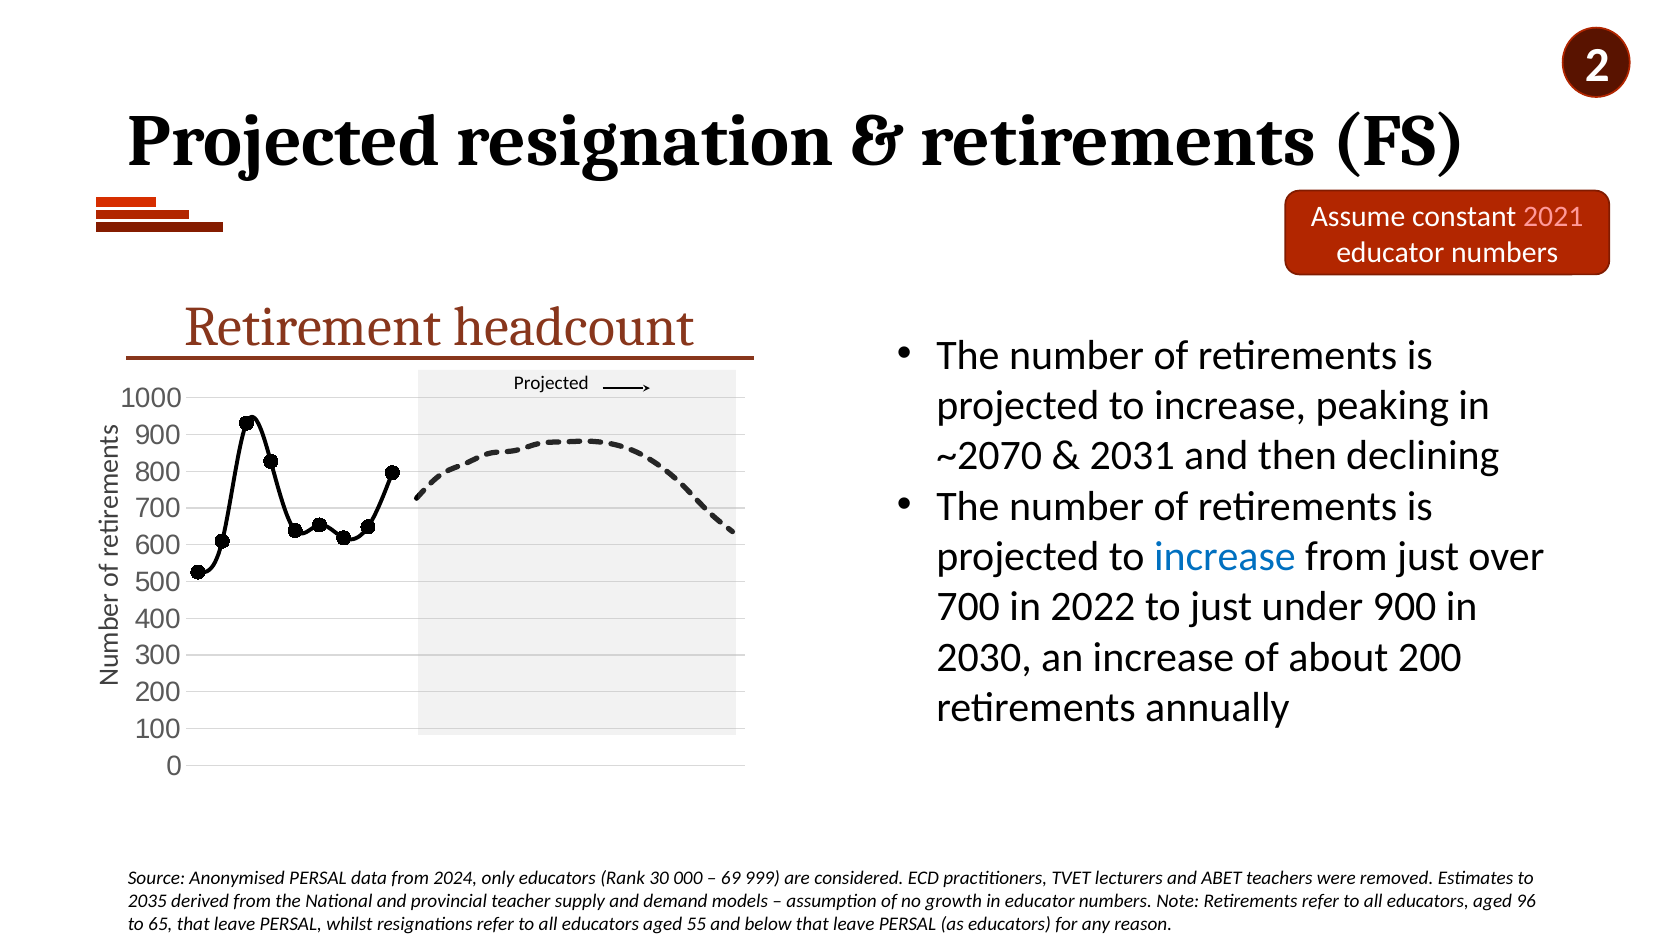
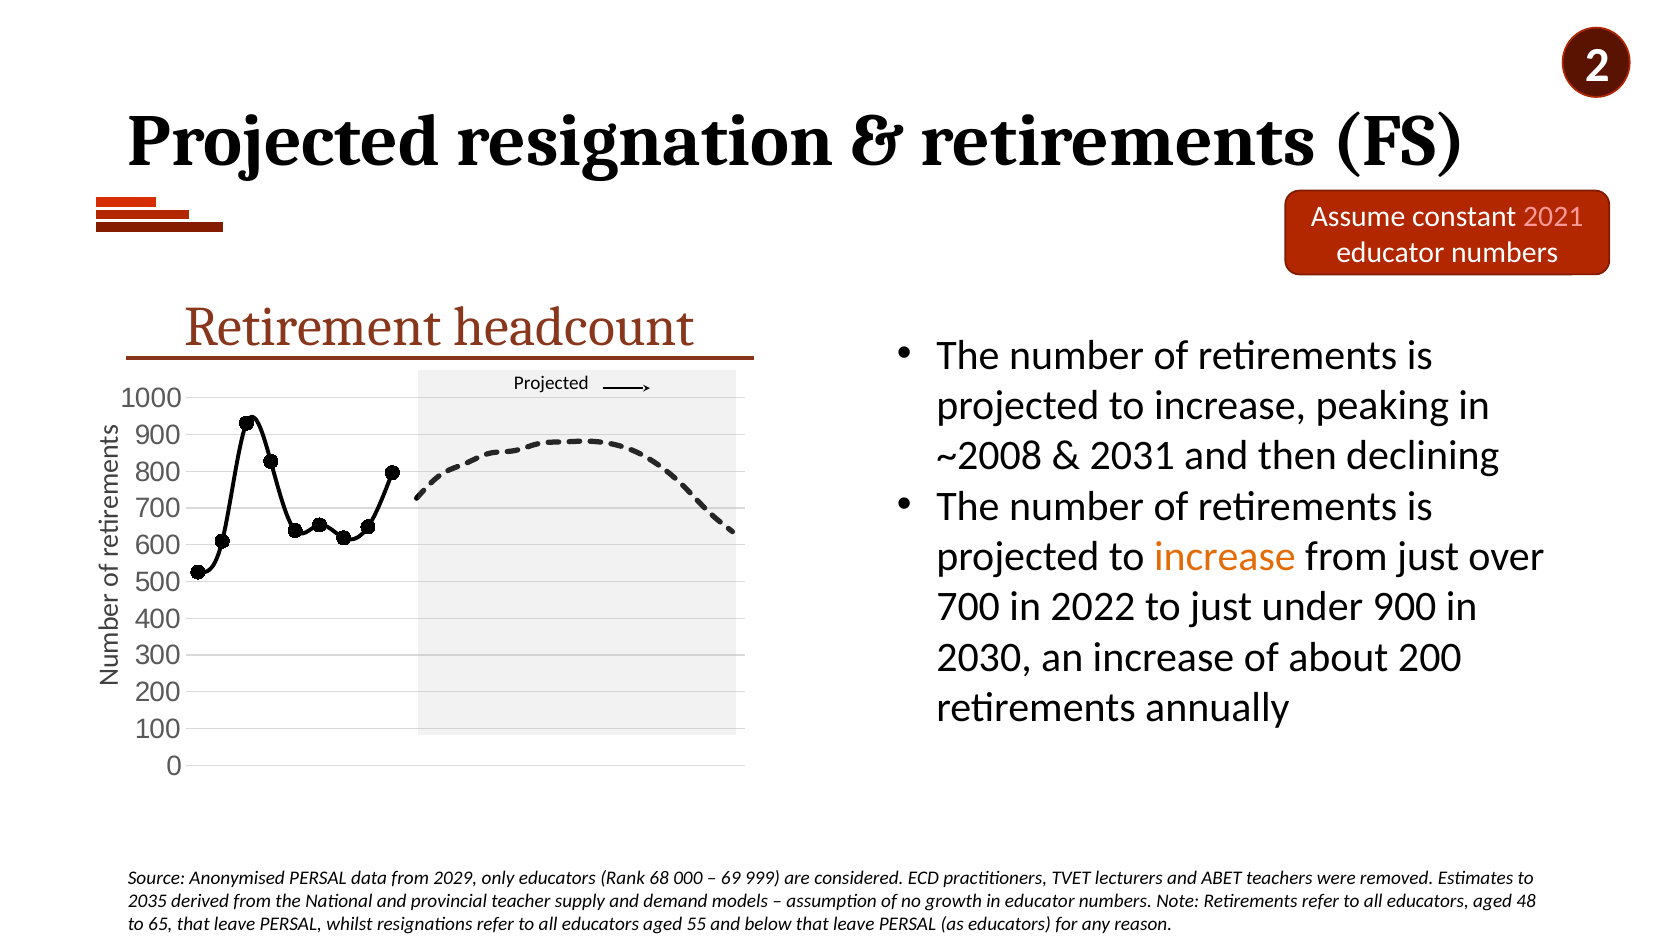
~2070: ~2070 -> ~2008 (989, 456)
increase colour: blue -> orange (1225, 557)
2024: 2024 -> 2029 (455, 878)
30: 30 -> 68 (659, 878)
96: 96 -> 48 (1526, 901)
